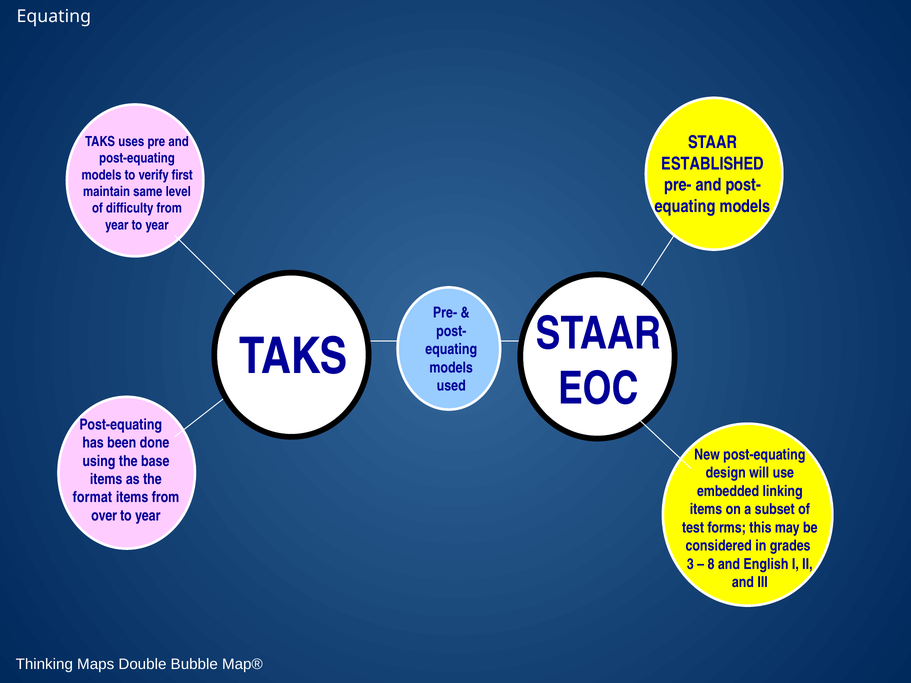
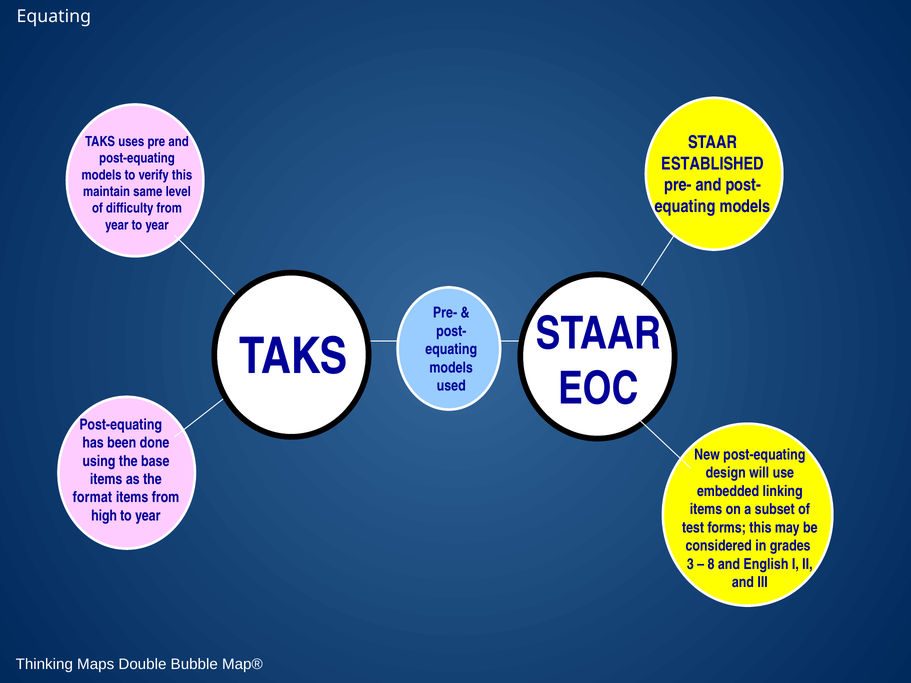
verify first: first -> this (182, 175)
over: over -> high (104, 516)
